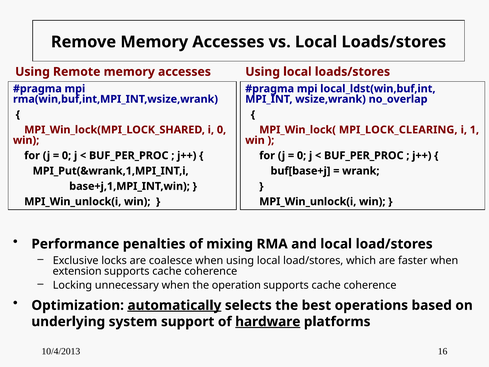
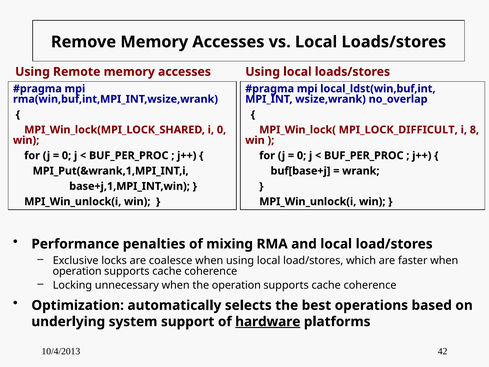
MPI_LOCK_CLEARING: MPI_LOCK_CLEARING -> MPI_LOCK_DIFFICULT (398, 130)
1: 1 -> 8 (474, 130)
extension: extension -> operation (77, 271)
automatically underline: present -> none (174, 305)
16: 16 -> 42 (443, 351)
